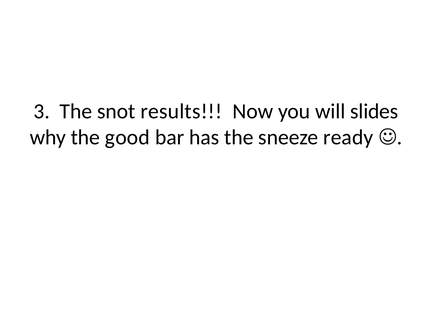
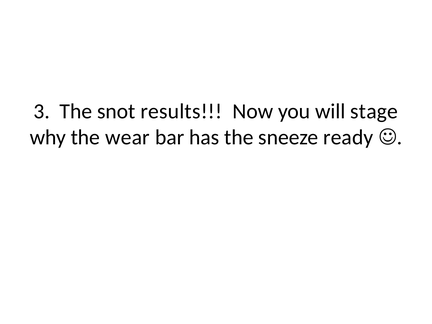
slides: slides -> stage (374, 111)
good: good -> wear (127, 137)
